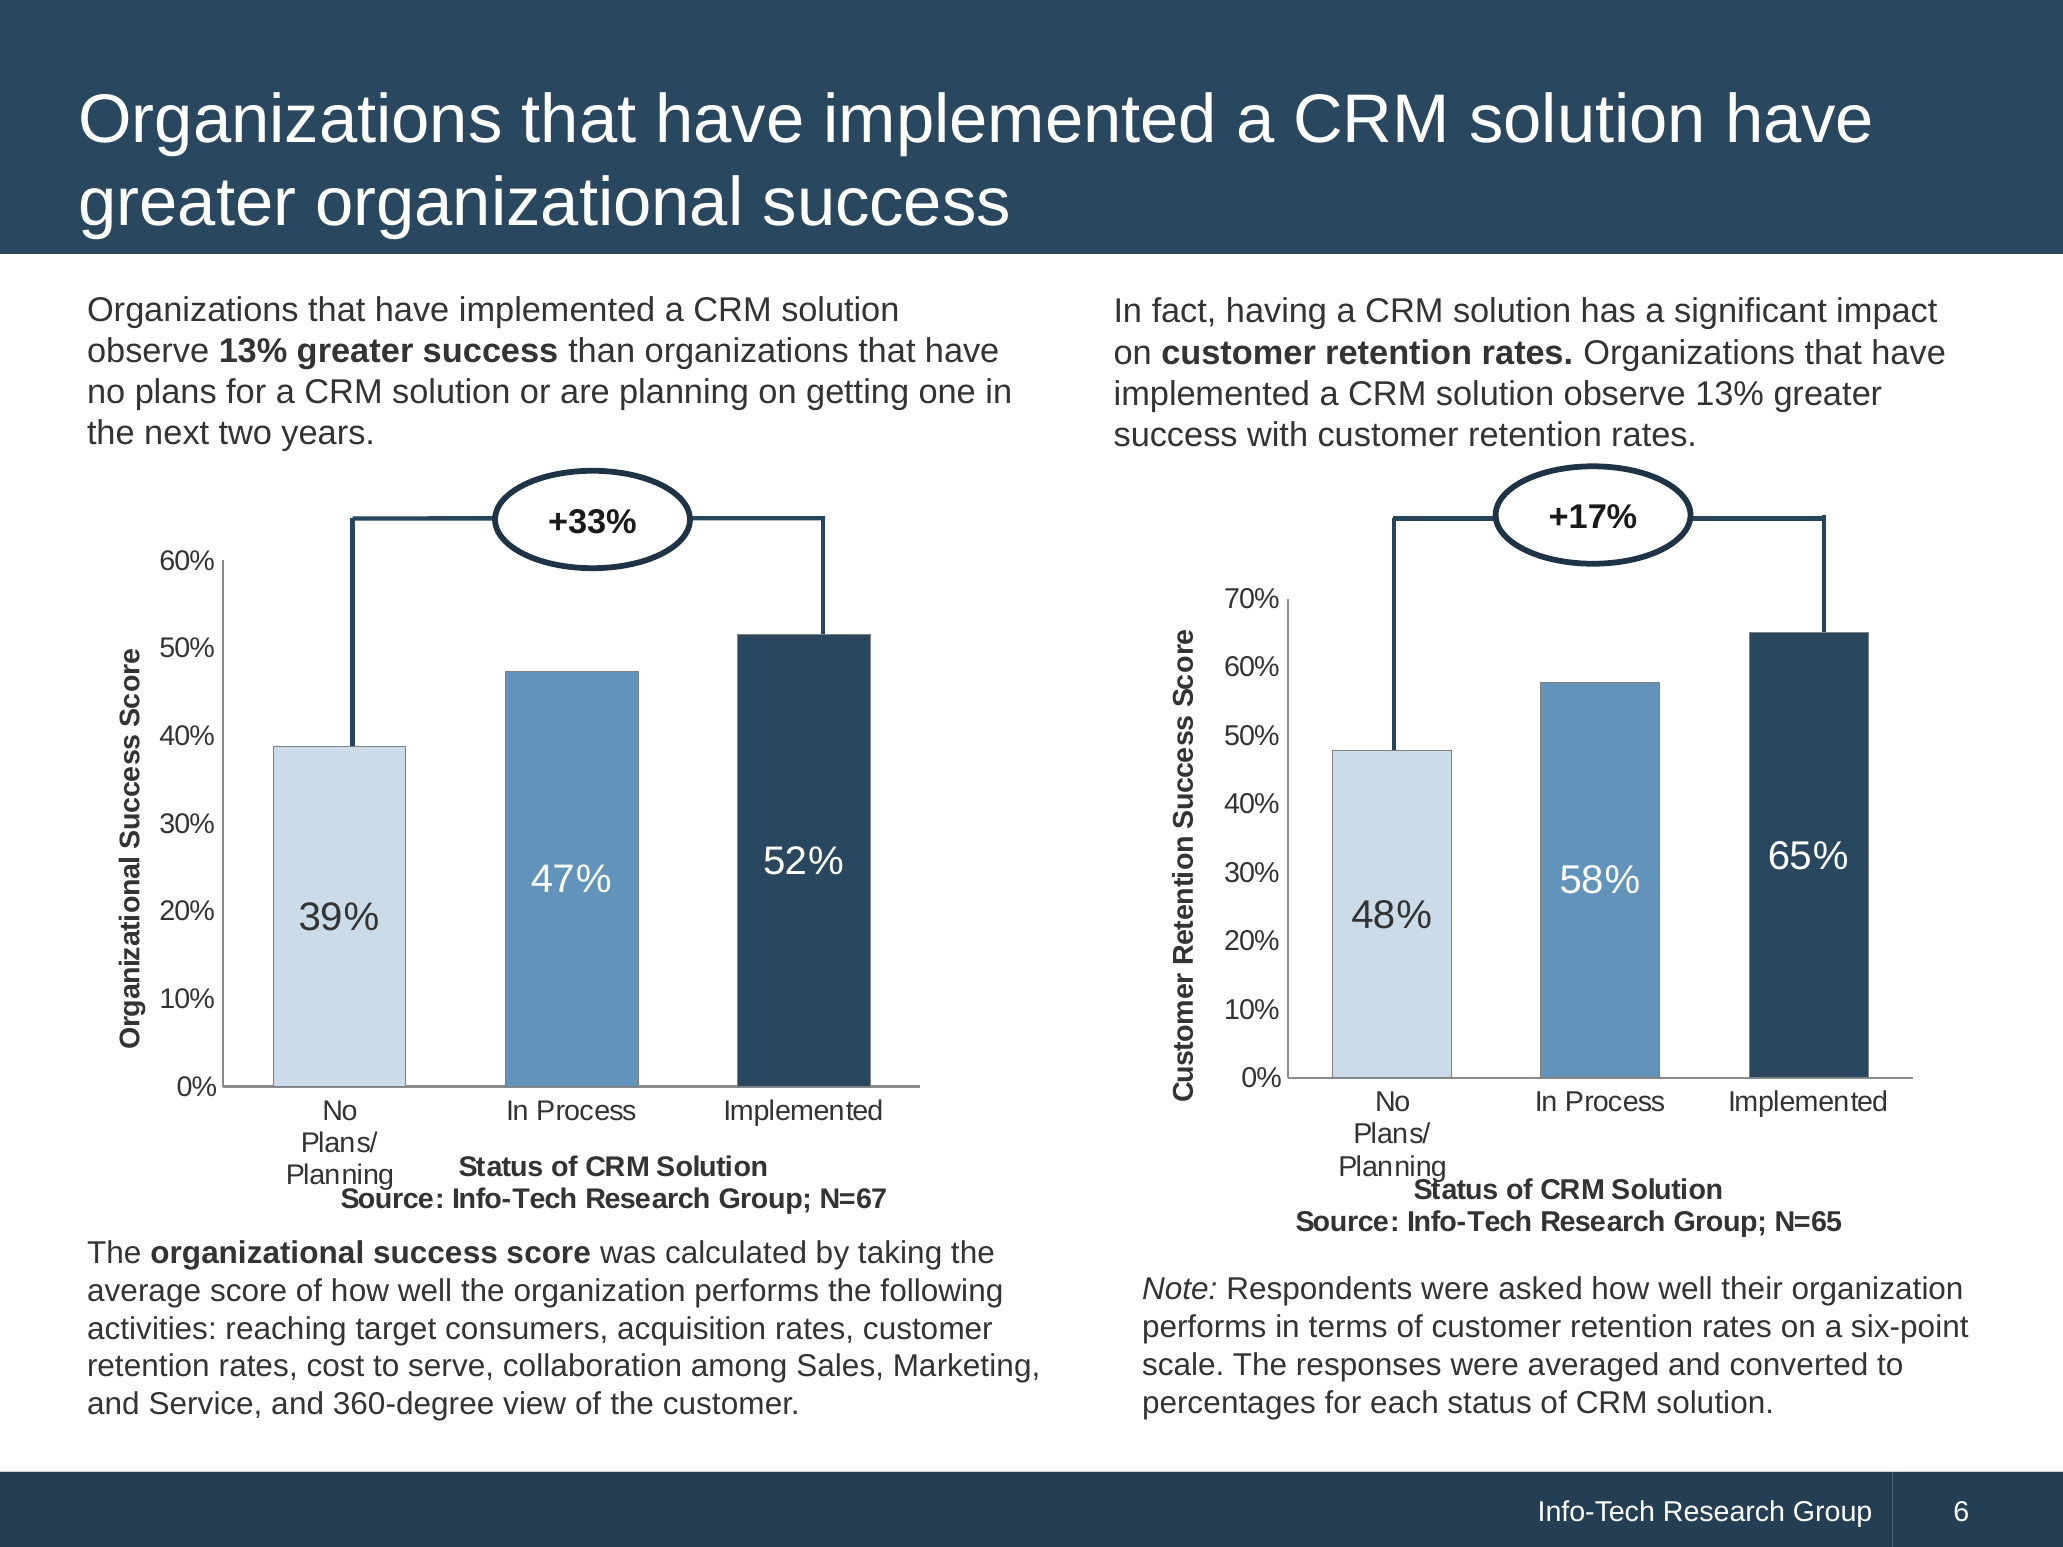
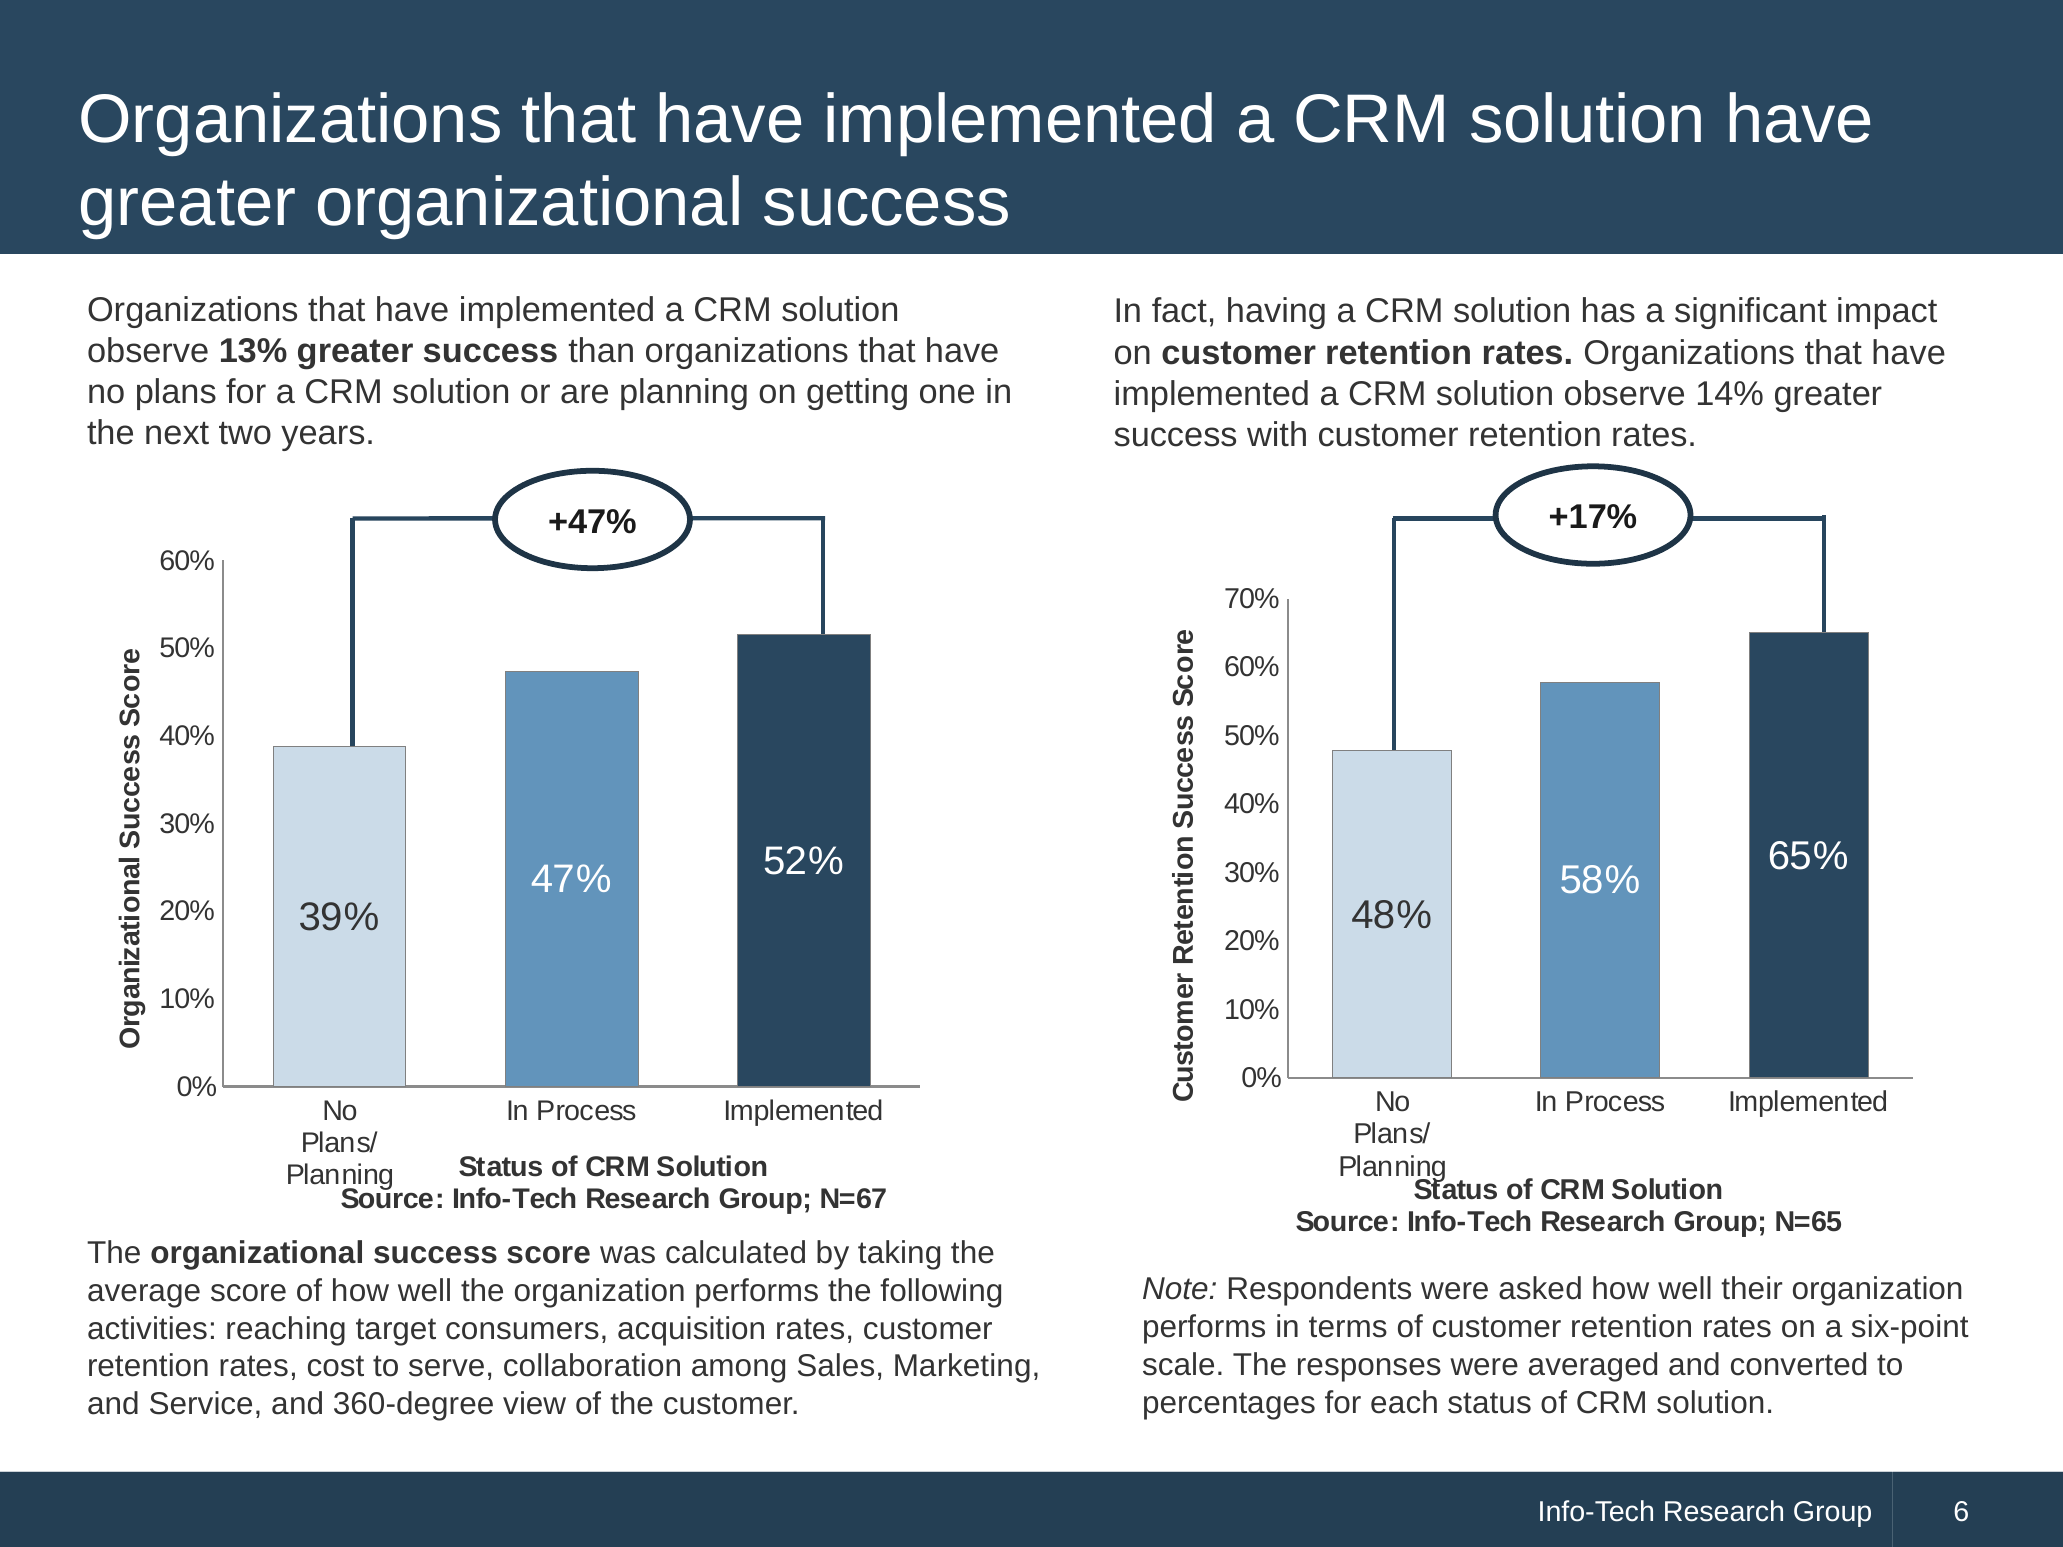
13%: 13% -> 14% (1730, 394)
+33%: +33% -> +47% (592, 522)
